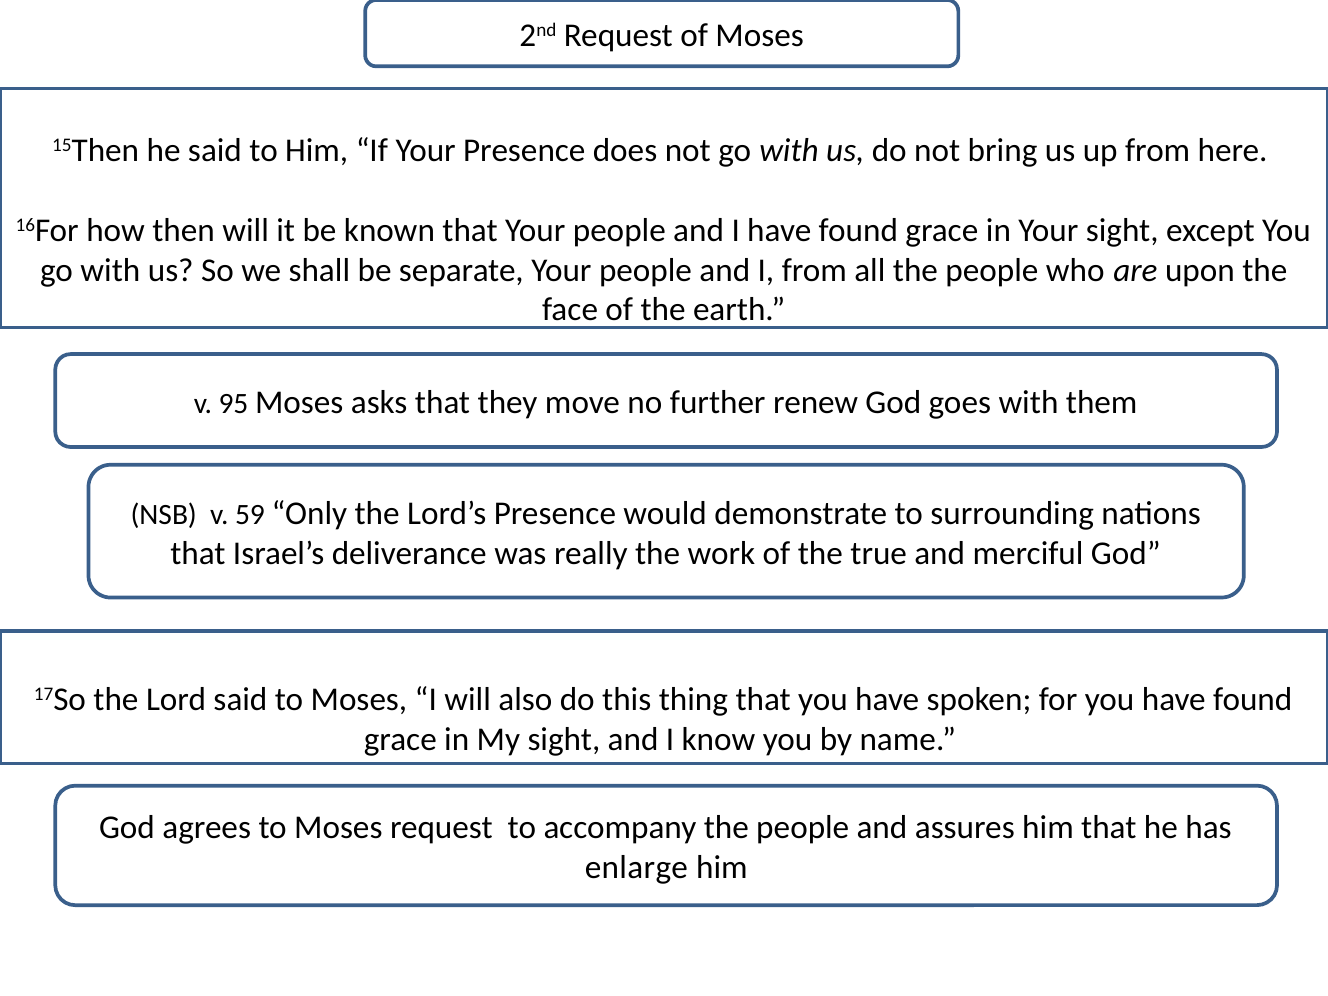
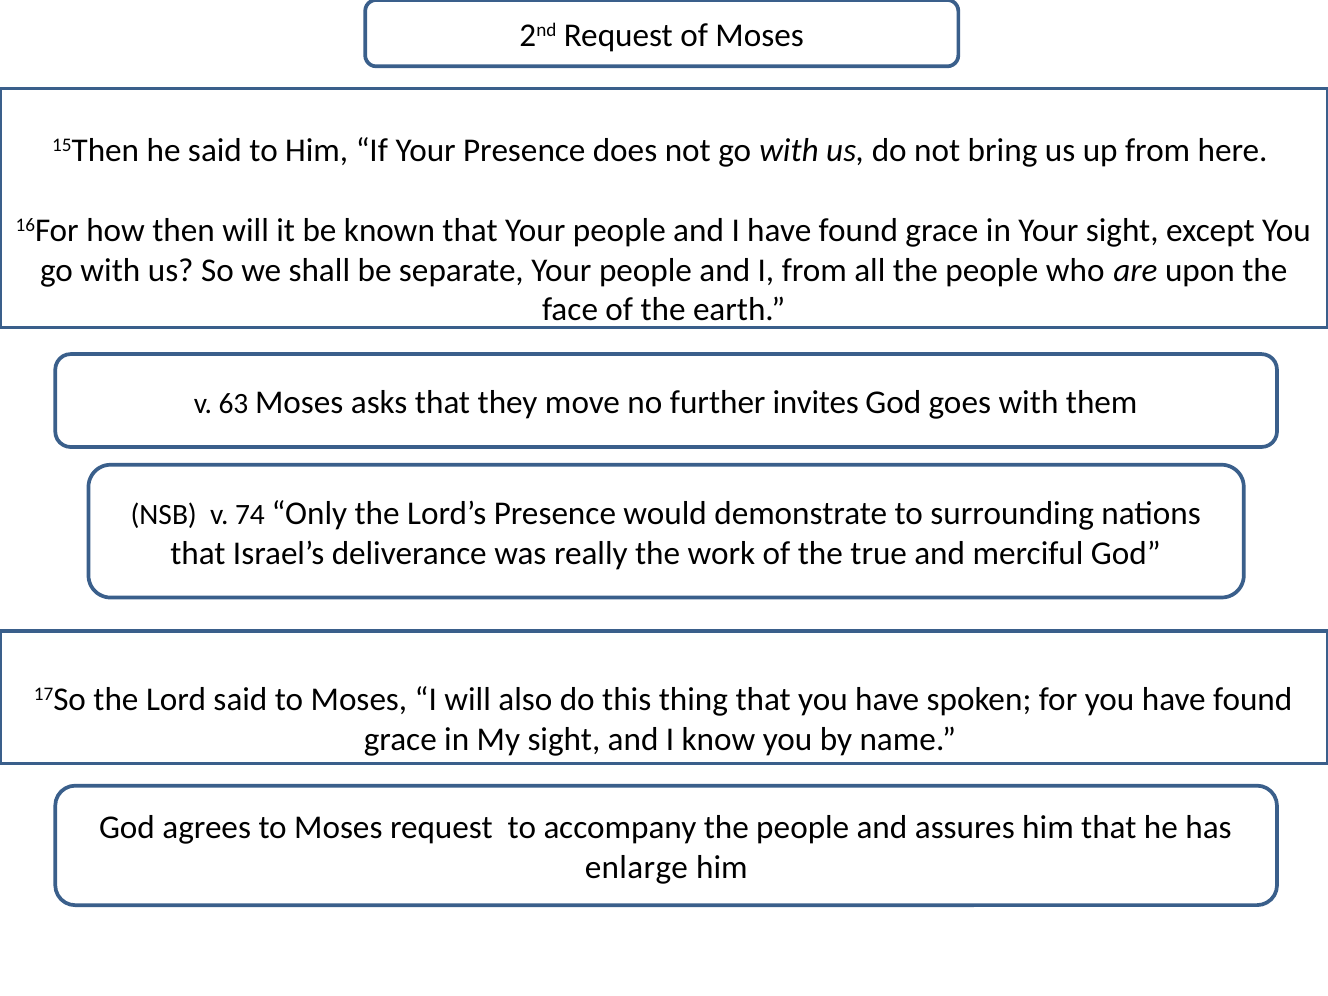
95: 95 -> 63 (233, 404)
renew: renew -> invites (816, 403)
59: 59 -> 74 (250, 515)
